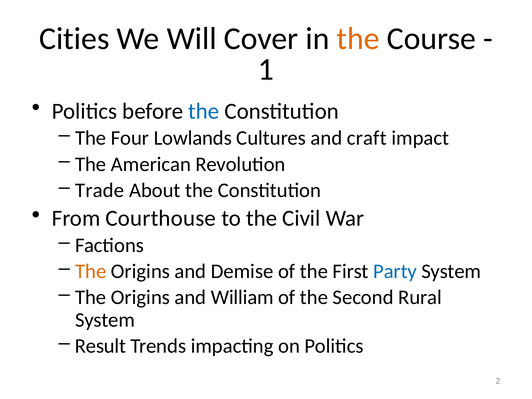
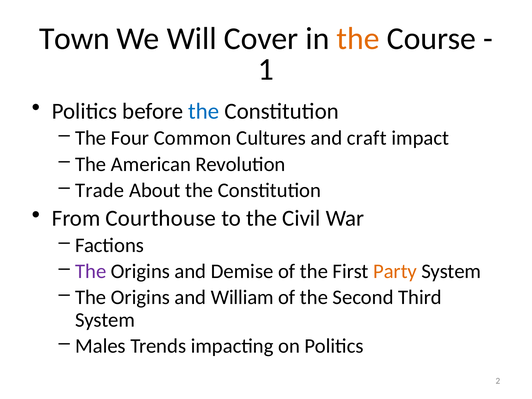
Cities: Cities -> Town (74, 39)
Lowlands: Lowlands -> Common (193, 138)
The colour: orange -> purple (91, 271)
Party colour: blue -> orange (395, 271)
Rural: Rural -> Third (420, 298)
Result: Result -> Males (100, 346)
